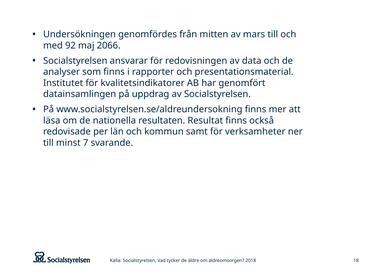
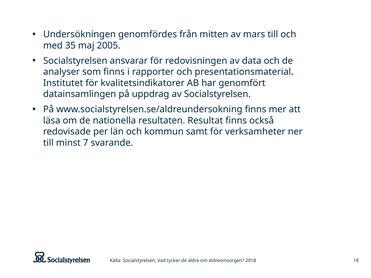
92: 92 -> 35 (70, 46)
2066: 2066 -> 2005 (109, 46)
